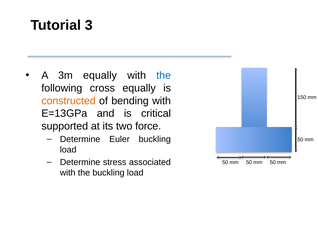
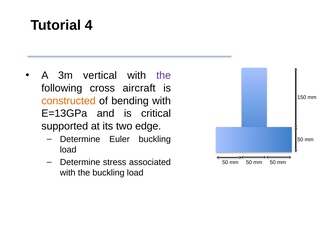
3: 3 -> 4 (89, 25)
3m equally: equally -> vertical (100, 75)
the colour: blue -> purple (164, 75)
cross equally: equally -> aircraft (139, 88)
force: force -> edge (148, 126)
